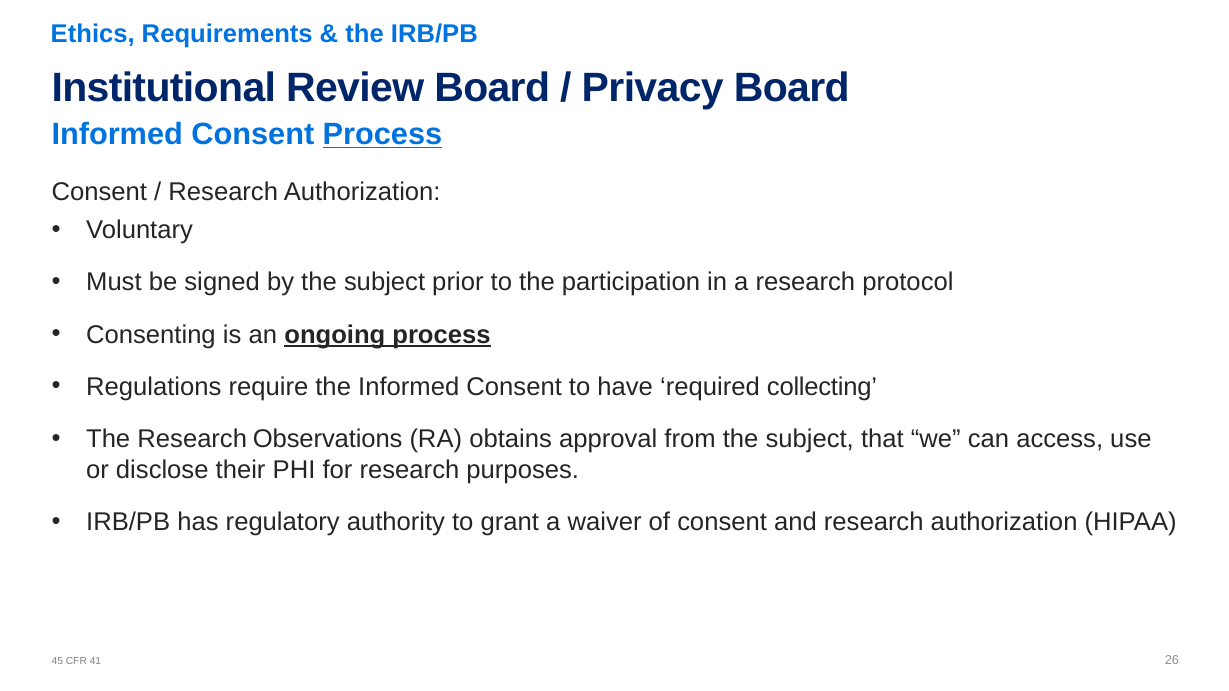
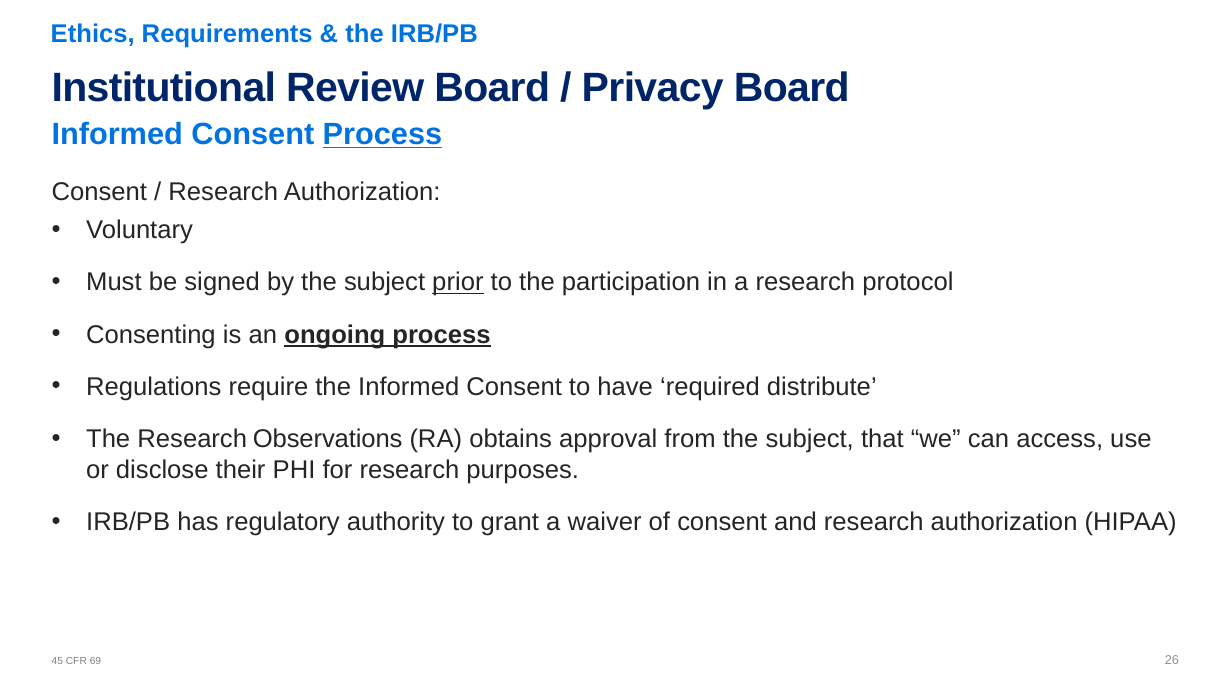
prior underline: none -> present (458, 283)
collecting: collecting -> distribute (822, 387)
41: 41 -> 69 (95, 662)
